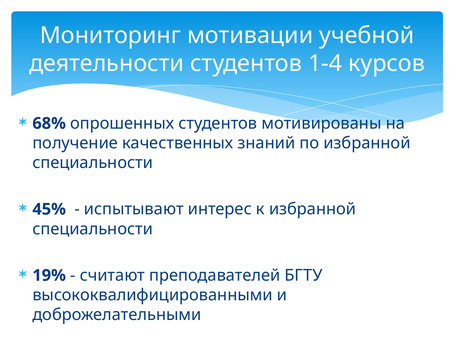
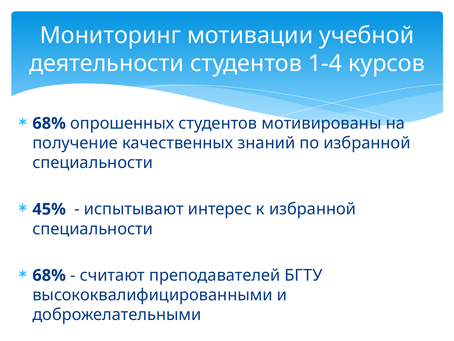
19%: 19% -> 68% (49, 275)
